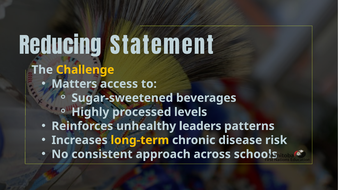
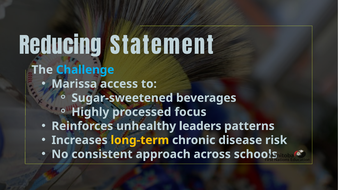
Challenge colour: yellow -> light blue (85, 70)
Matters: Matters -> Marissa (74, 84)
levels: levels -> focus (191, 112)
